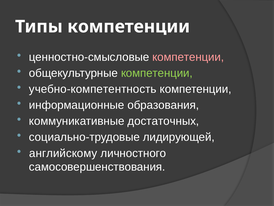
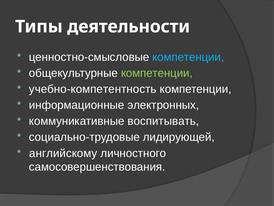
Типы компетенции: компетенции -> деятельности (129, 27)
компетенции colour: pink -> light blue (188, 57)
образования: образования -> электронных (163, 105)
достаточных: достаточных -> воспитывать (163, 121)
